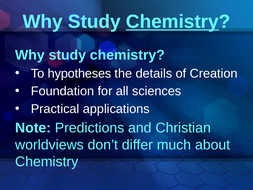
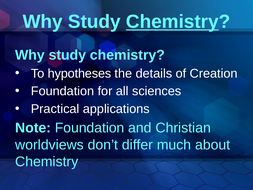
Note Predictions: Predictions -> Foundation (90, 128)
